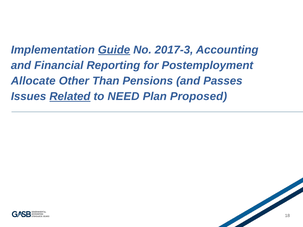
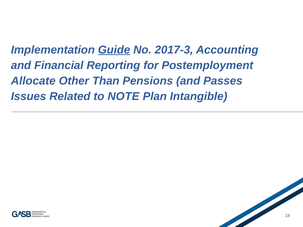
Related underline: present -> none (70, 97)
NEED: NEED -> NOTE (123, 97)
Proposed: Proposed -> Intangible (199, 97)
